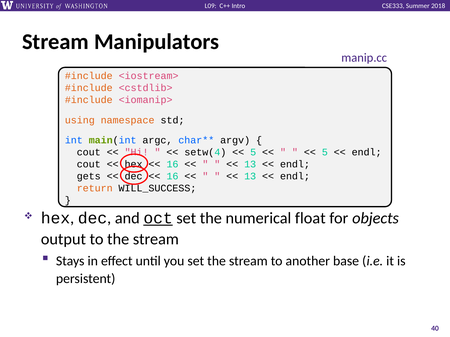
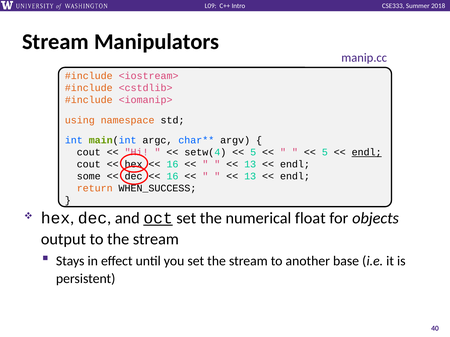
endl underline: none -> present (367, 153)
gets: gets -> some (89, 177)
WILL_SUCCESS: WILL_SUCCESS -> WHEN_SUCCESS (157, 189)
